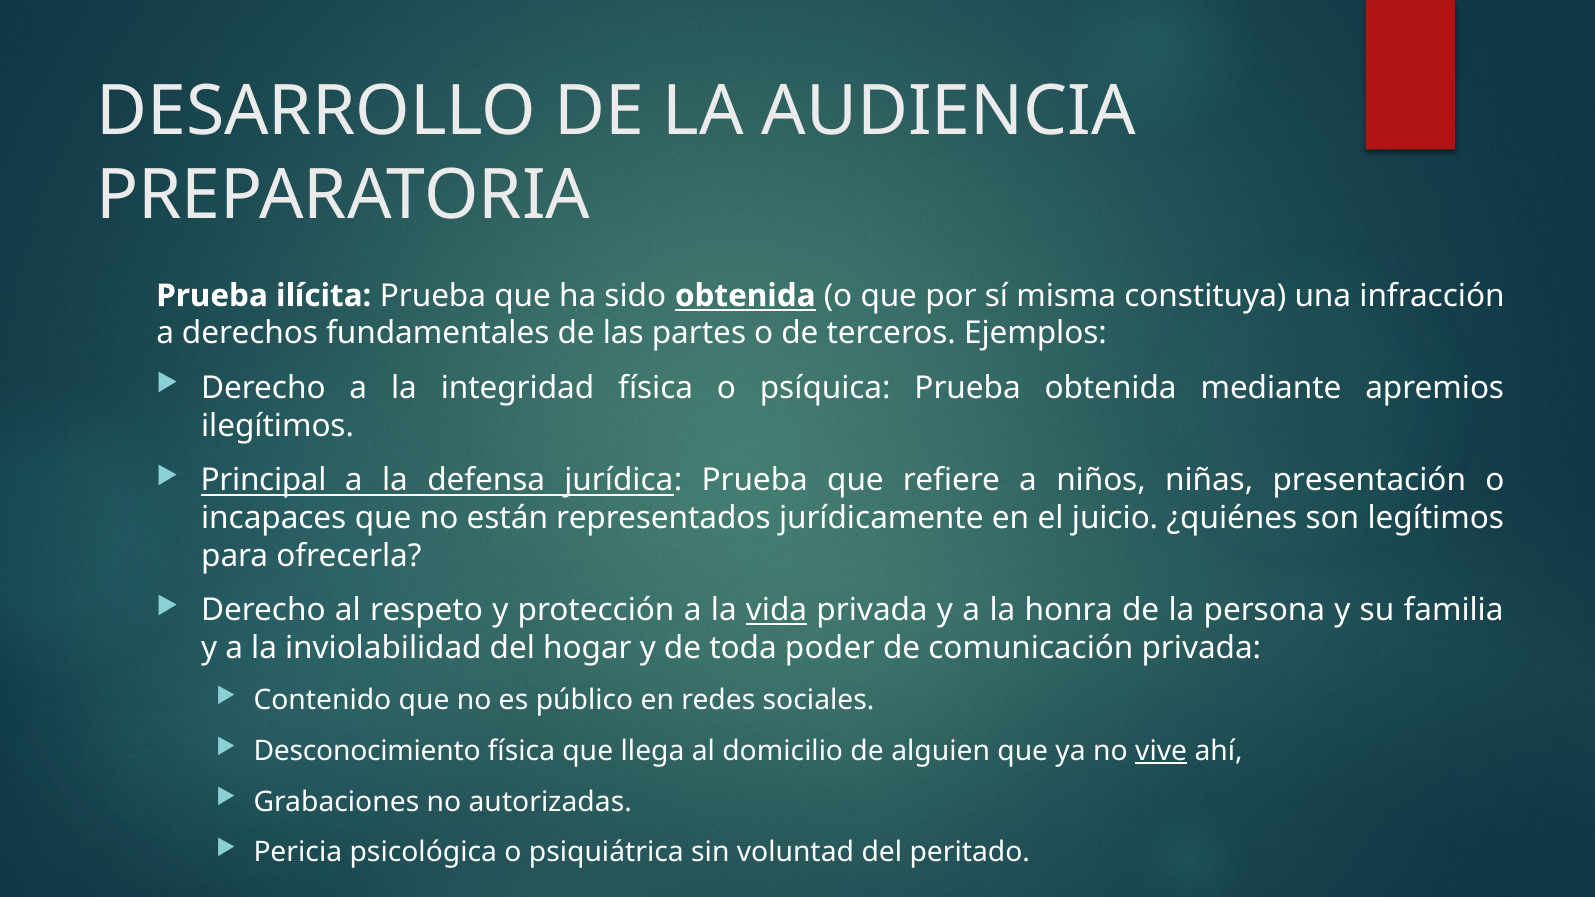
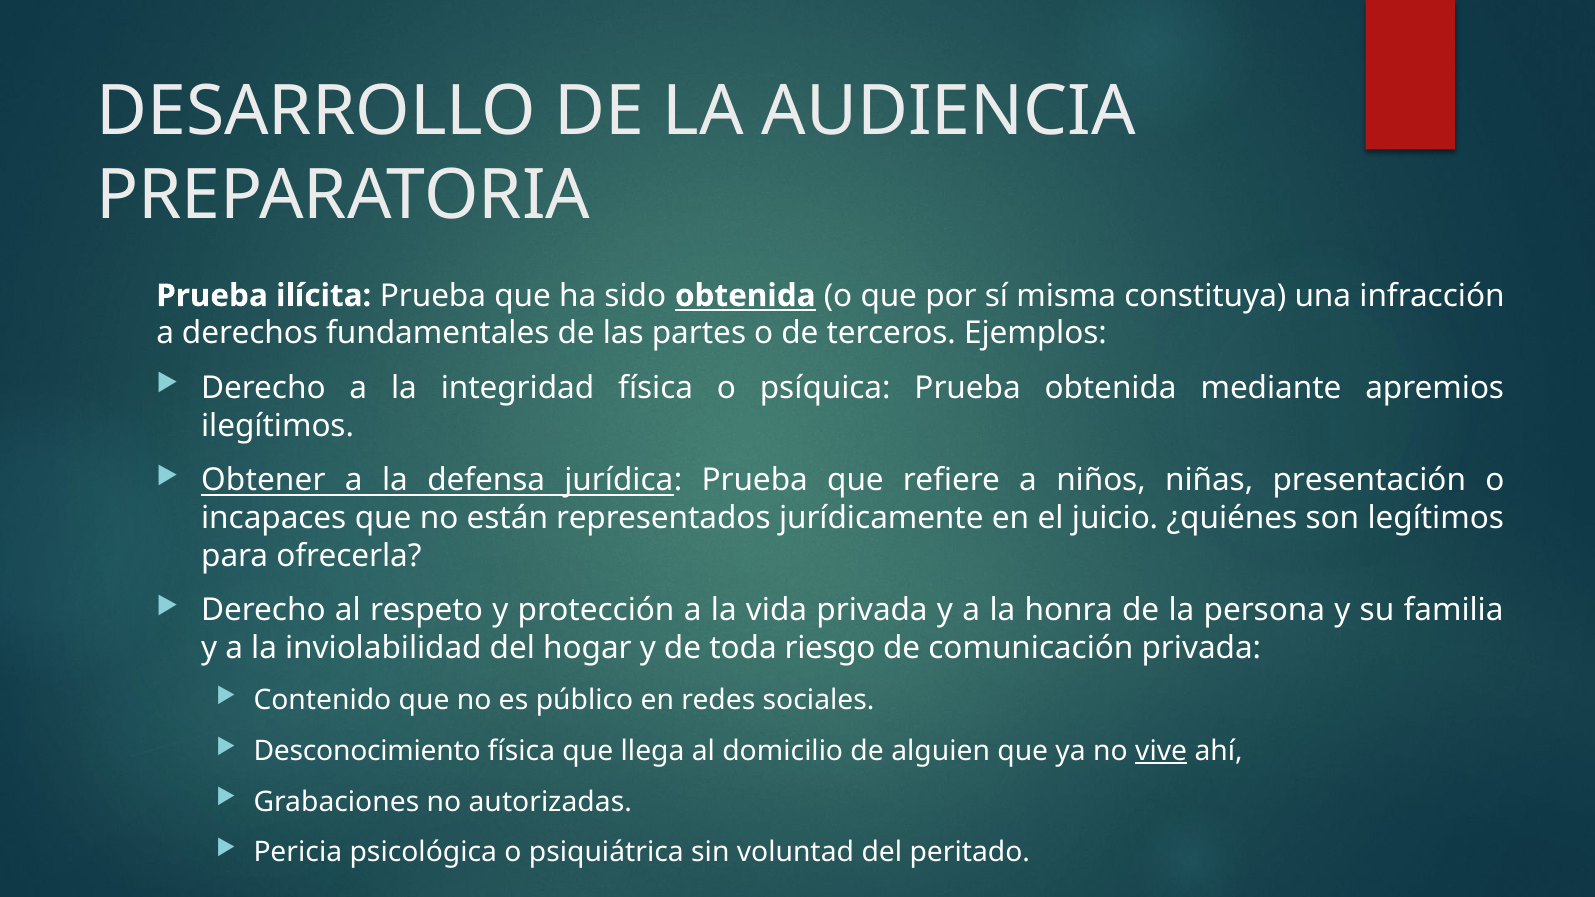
Principal: Principal -> Obtener (263, 480)
vida underline: present -> none (777, 611)
poder: poder -> riesgo (830, 649)
